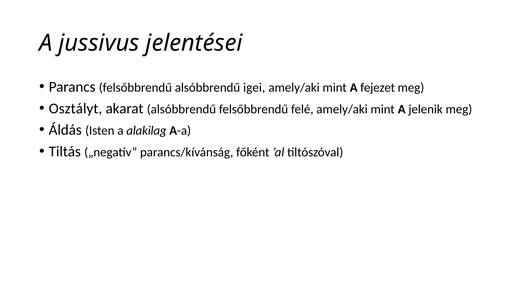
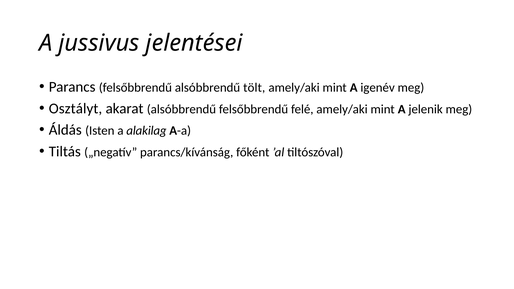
igei: igei -> tölt (254, 88)
fejezet: fejezet -> igenév (378, 88)
